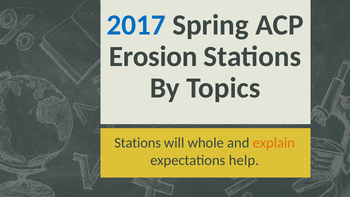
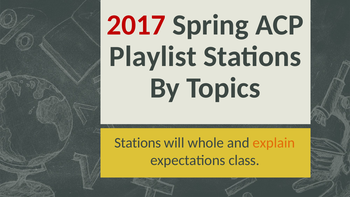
2017 colour: blue -> red (136, 25)
Erosion: Erosion -> Playlist (153, 56)
help: help -> class (244, 160)
